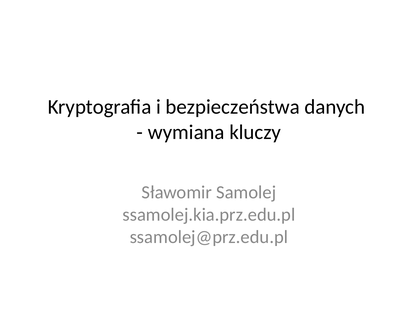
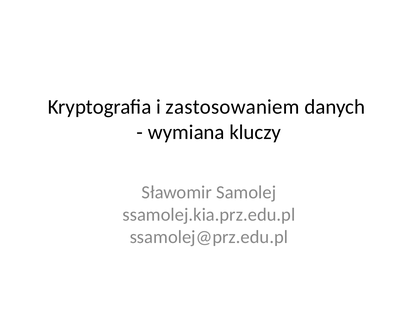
bezpieczeństwa: bezpieczeństwa -> zastosowaniem (233, 107)
